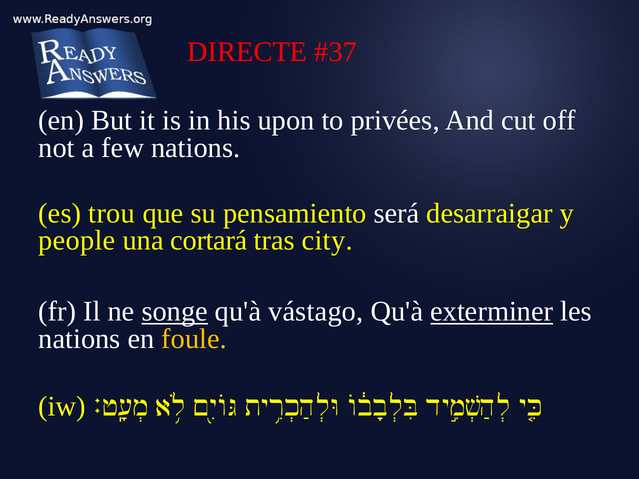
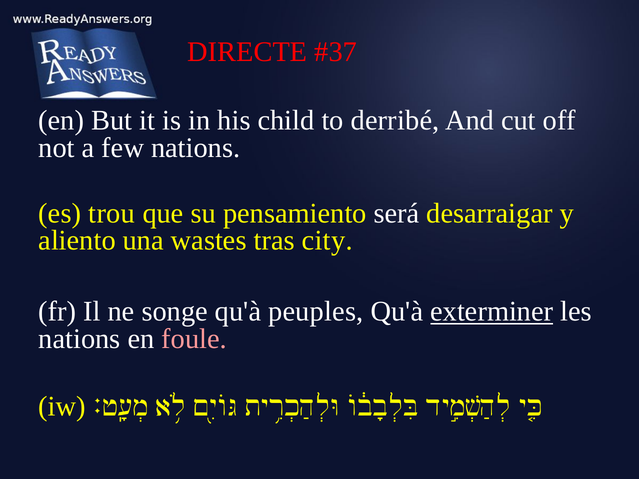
upon: upon -> child (286, 121)
privées: privées -> derribé (395, 121)
people: people -> aliento (77, 241)
cortará: cortará -> wastes (209, 241)
songe underline: present -> none (175, 312)
vástago: vástago -> peuples (316, 312)
foule colour: yellow -> pink (194, 339)
